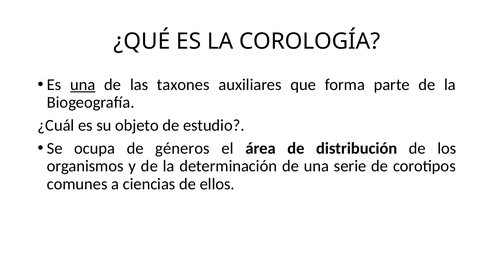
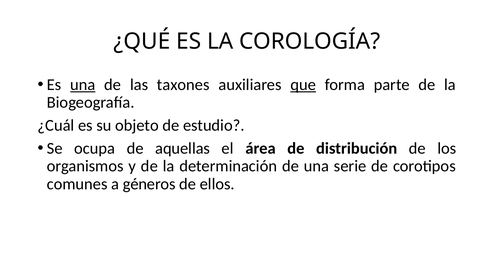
que underline: none -> present (303, 85)
géneros: géneros -> aquellas (183, 148)
ciencias: ciencias -> géneros (149, 184)
